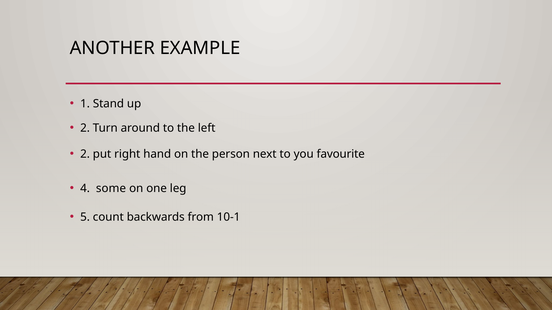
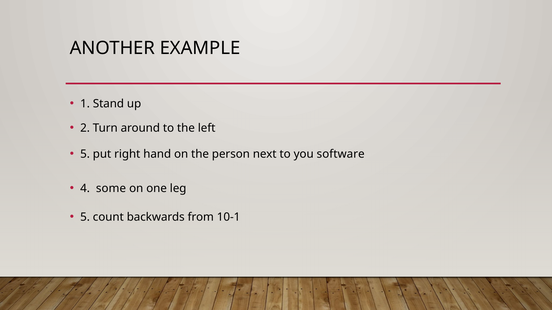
2: 2 -> 5 (85, 154)
favourite: favourite -> software (341, 154)
